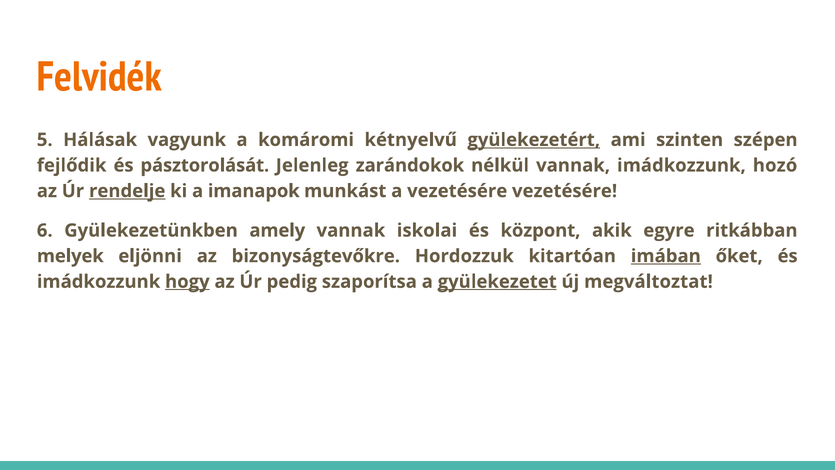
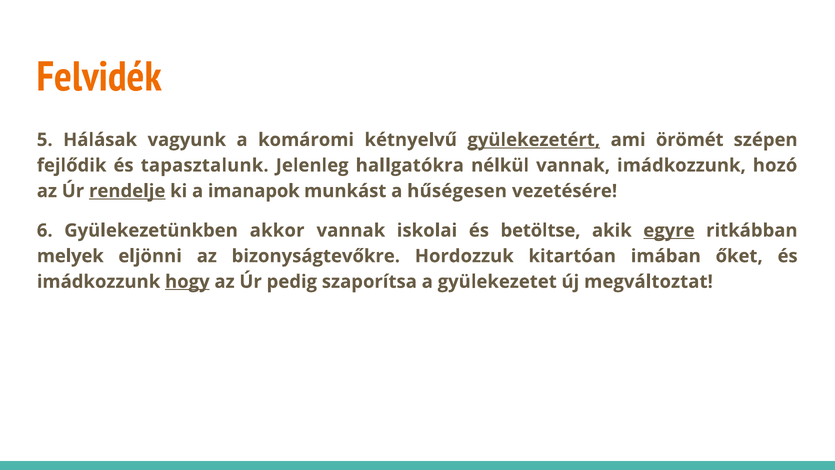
szinten: szinten -> örömét (690, 140)
pásztorolását: pásztorolását -> tapasztalunk (205, 165)
zarándokok: zarándokok -> hallgatókra (410, 165)
a vezetésére: vezetésére -> hűségesen (457, 191)
amely: amely -> akkor (277, 230)
központ: központ -> betöltse (540, 230)
egyre underline: none -> present (669, 230)
imában underline: present -> none (666, 256)
gyülekezetet underline: present -> none (497, 282)
